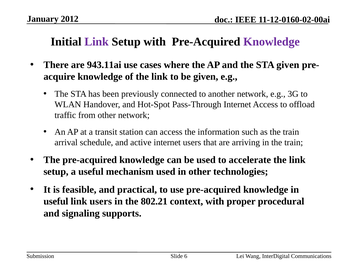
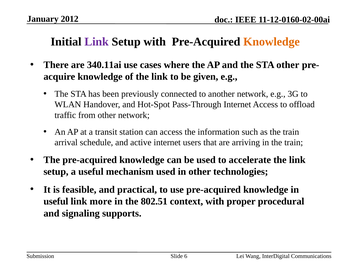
Knowledge colour: purple -> orange (272, 42)
943.11ai: 943.11ai -> 340.11ai (104, 65)
STA given: given -> other (288, 65)
link users: users -> more (101, 201)
802.21: 802.21 -> 802.51 (154, 201)
